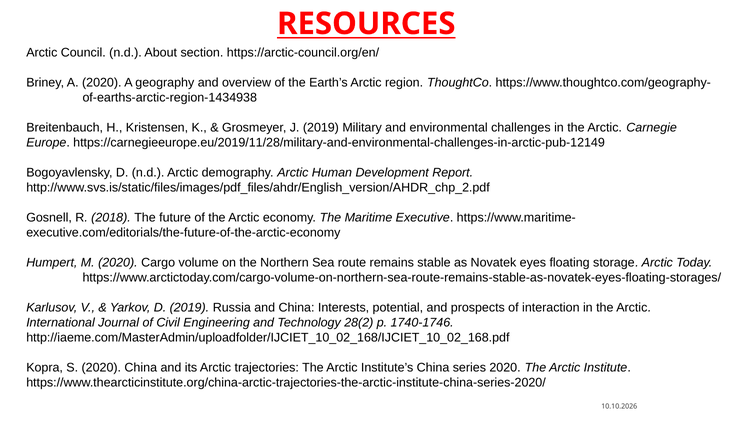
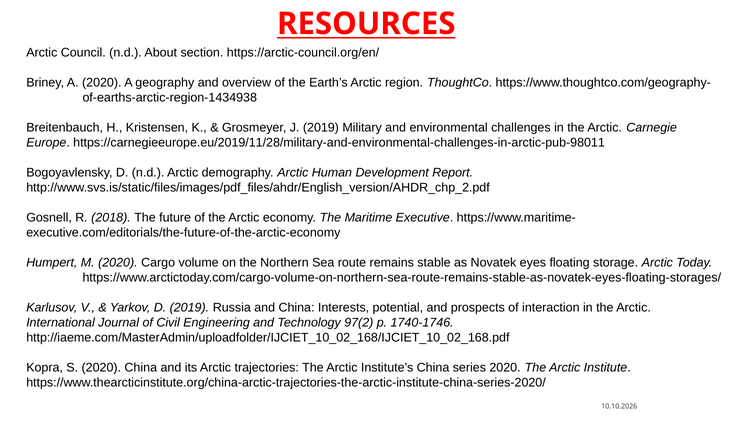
https://carnegieeurope.eu/2019/11/28/military-and-environmental-challenges-in-arctic-pub-12149: https://carnegieeurope.eu/2019/11/28/military-and-environmental-challenges-in-arctic-pub-12149 -> https://carnegieeurope.eu/2019/11/28/military-and-environmental-challenges-in-arctic-pub-98011 (339, 143)
28(2: 28(2 -> 97(2 (359, 322)
